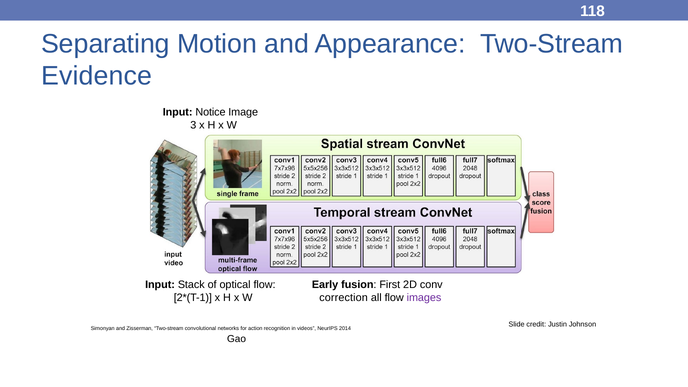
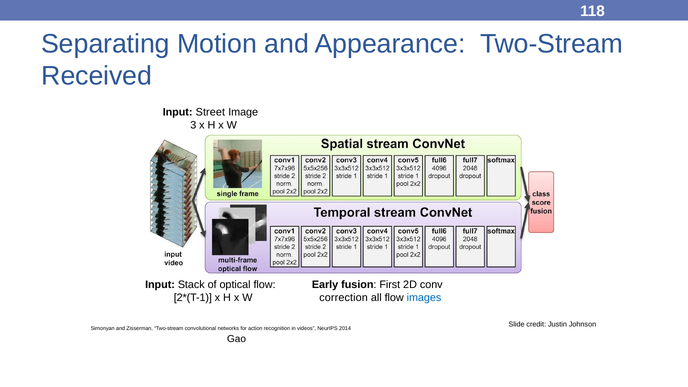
Evidence: Evidence -> Received (97, 76)
Notice: Notice -> Street (210, 112)
images colour: purple -> blue (424, 298)
